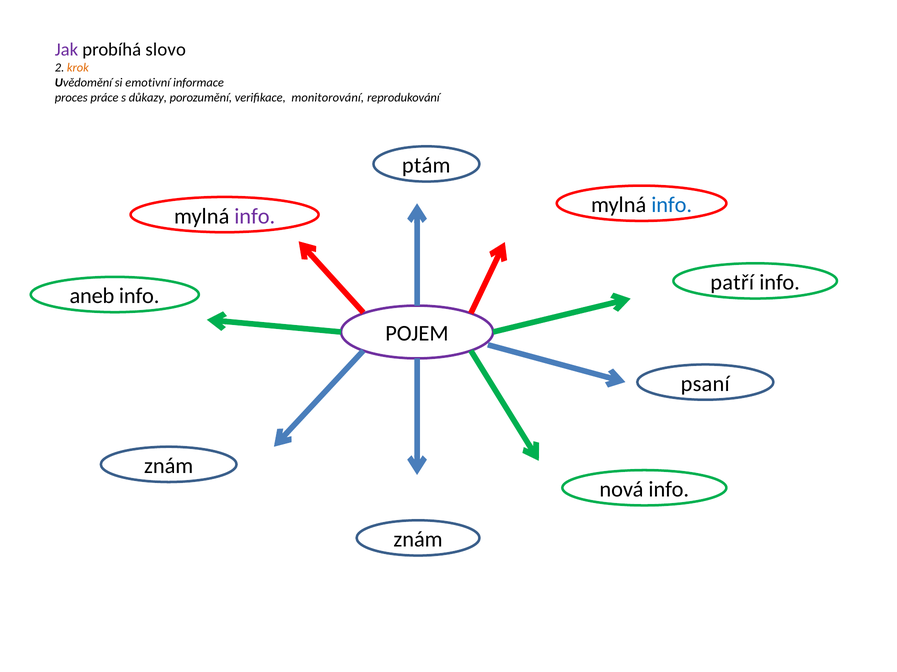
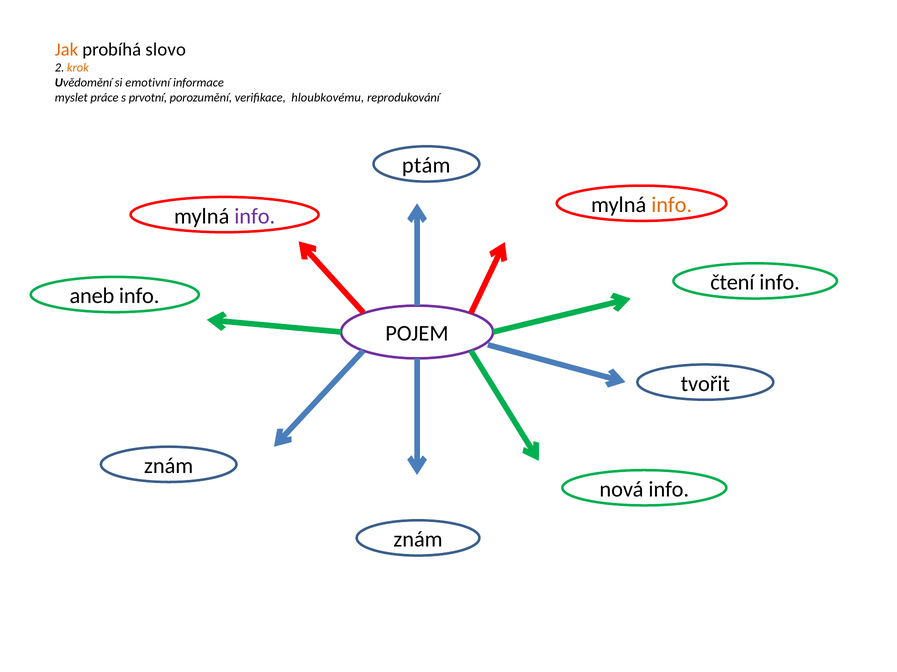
Jak colour: purple -> orange (66, 50)
proces: proces -> myslet (71, 98)
důkazy: důkazy -> prvotní (148, 98)
monitorování: monitorování -> hloubkovému (328, 98)
info colour: blue -> orange (672, 205)
patří: patří -> čtení (732, 283)
psaní: psaní -> tvořit (705, 384)
